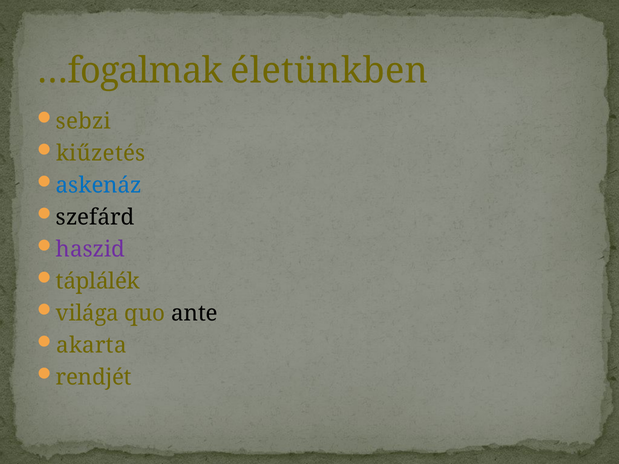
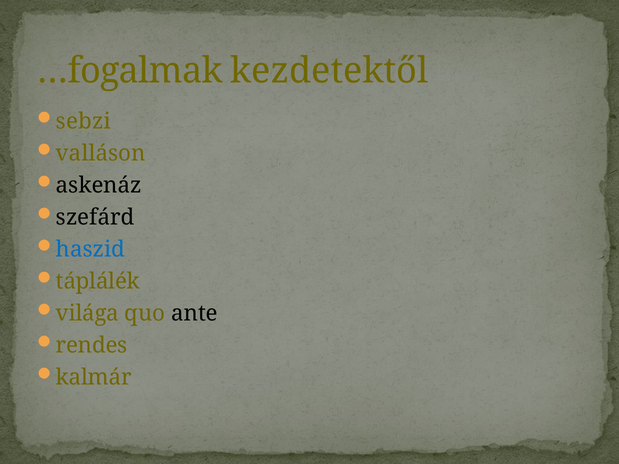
életünkben: életünkben -> kezdetektől (329, 71)
kiűzetés: kiűzetés -> valláson (101, 153)
askenáz colour: blue -> black (99, 185)
haszid colour: purple -> blue (91, 249)
akarta: akarta -> rendes (92, 346)
rendjét: rendjét -> kalmár (94, 378)
